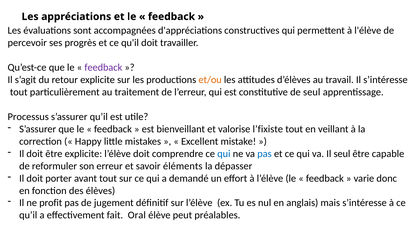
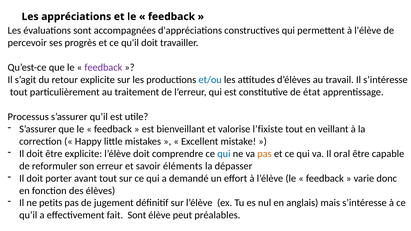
et/ou colour: orange -> blue (210, 80)
de seul: seul -> état (312, 92)
pas colour: blue -> orange (264, 154)
Il seul: seul -> oral (342, 154)
profit: profit -> petits (51, 203)
fait Oral: Oral -> Sont (137, 215)
